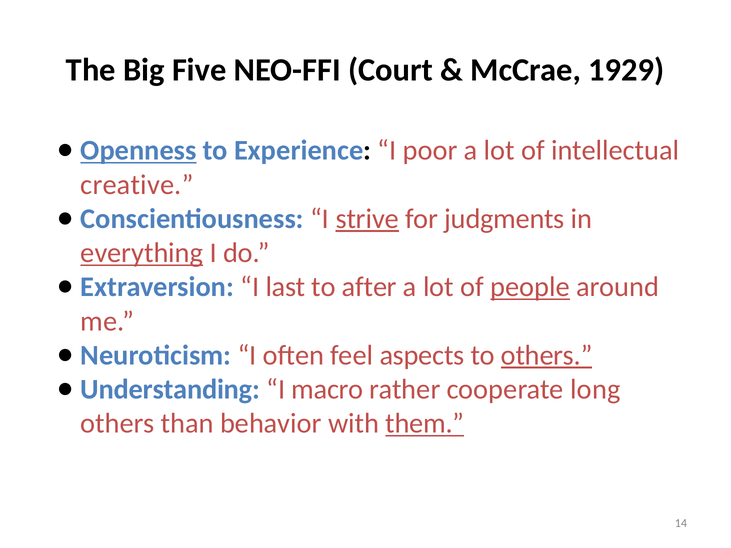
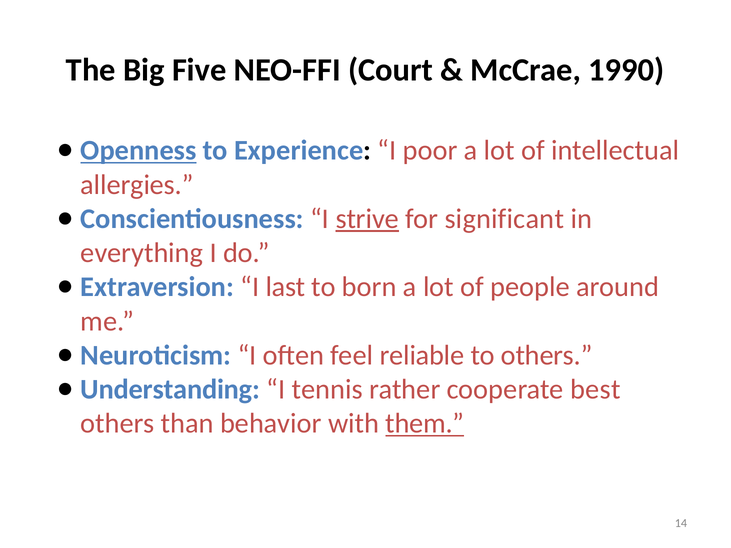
1929: 1929 -> 1990 (626, 70)
creative: creative -> allergies (137, 185)
judgments: judgments -> significant (504, 219)
everything underline: present -> none (142, 253)
after: after -> born (369, 287)
people underline: present -> none (530, 287)
aspects: aspects -> reliable (422, 355)
others underline: present -> none (547, 355)
macro: macro -> tennis (327, 390)
long: long -> best (595, 390)
